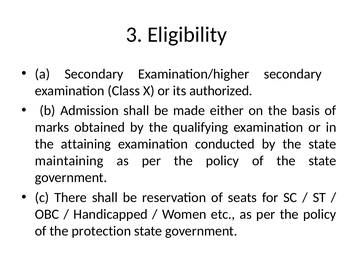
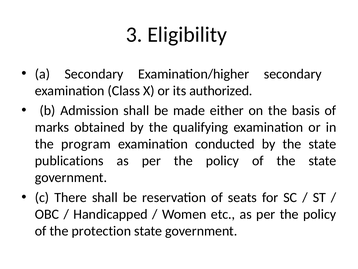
attaining: attaining -> program (86, 144)
maintaining: maintaining -> publications (69, 161)
